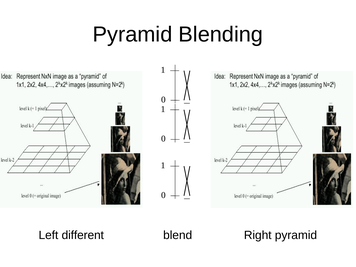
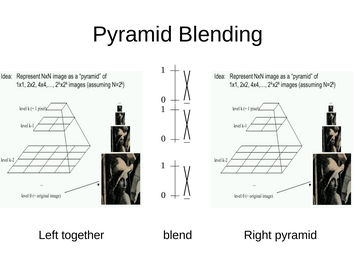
different: different -> together (83, 235)
